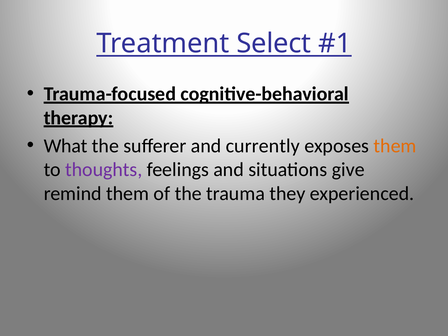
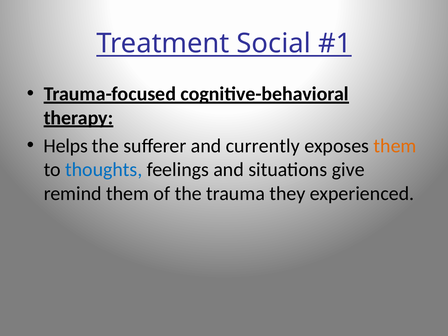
Select: Select -> Social (274, 43)
What: What -> Helps (66, 146)
thoughts colour: purple -> blue (104, 170)
